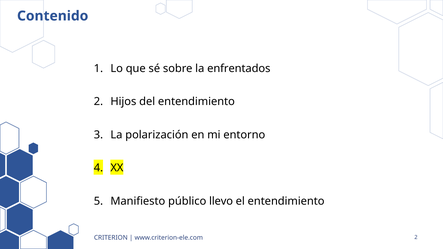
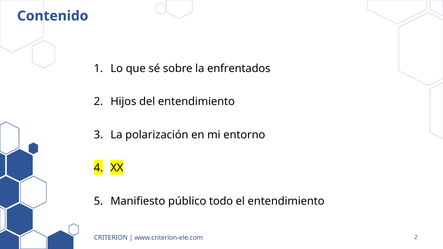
llevo: llevo -> todo (221, 201)
